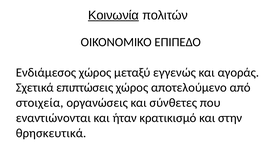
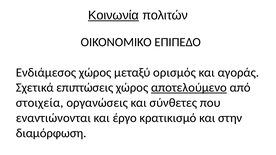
εγγενώς: εγγενώς -> ορισμός (174, 73)
αποτελούμενο underline: none -> present (189, 88)
ήταν: ήταν -> έργο (125, 118)
θρησκευτικά: θρησκευτικά -> διαμόρφωση (51, 133)
